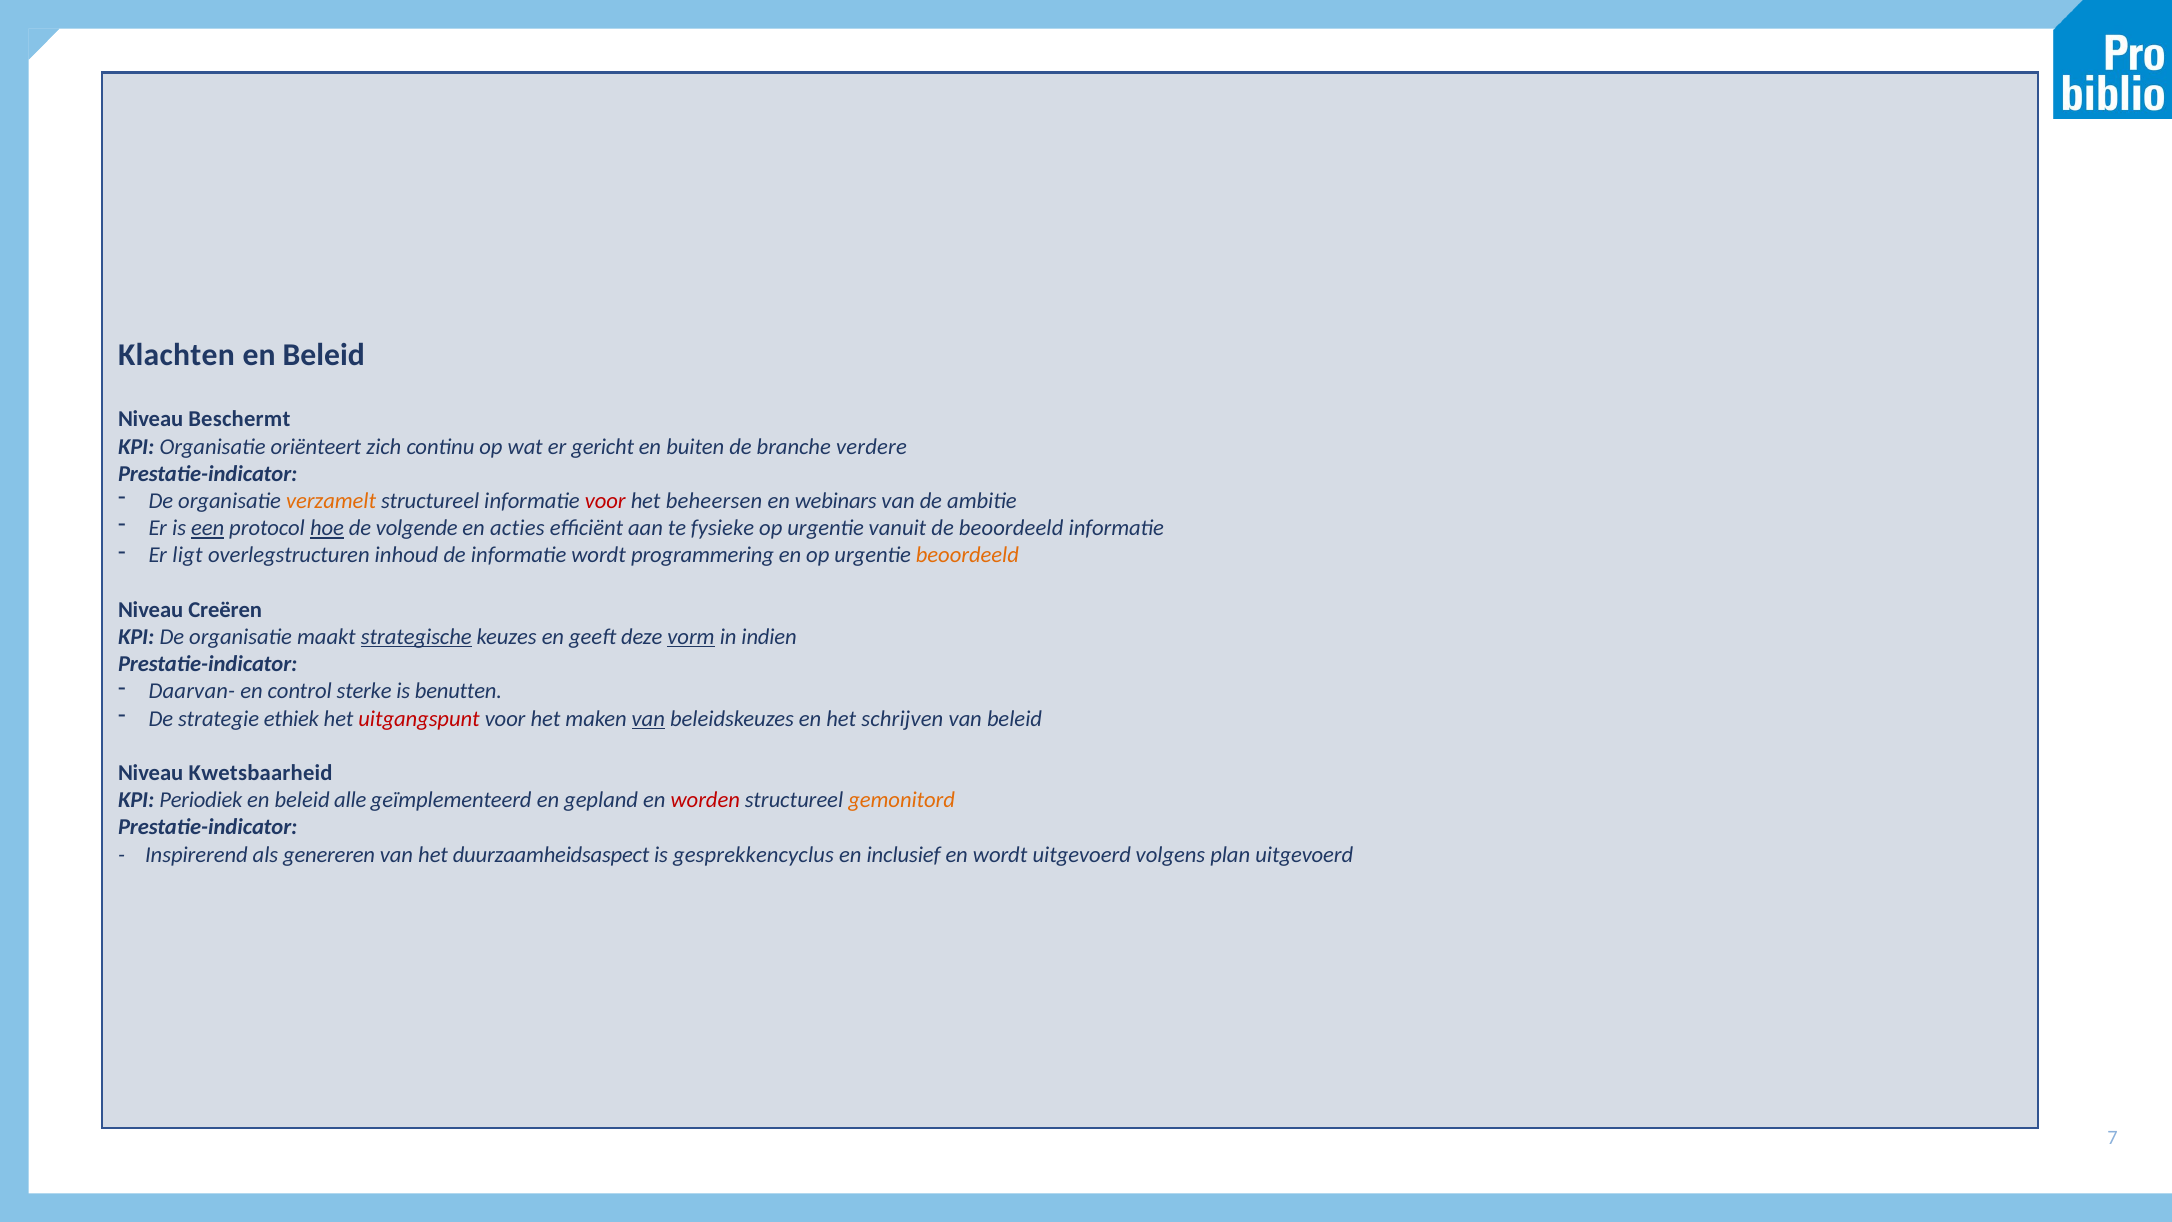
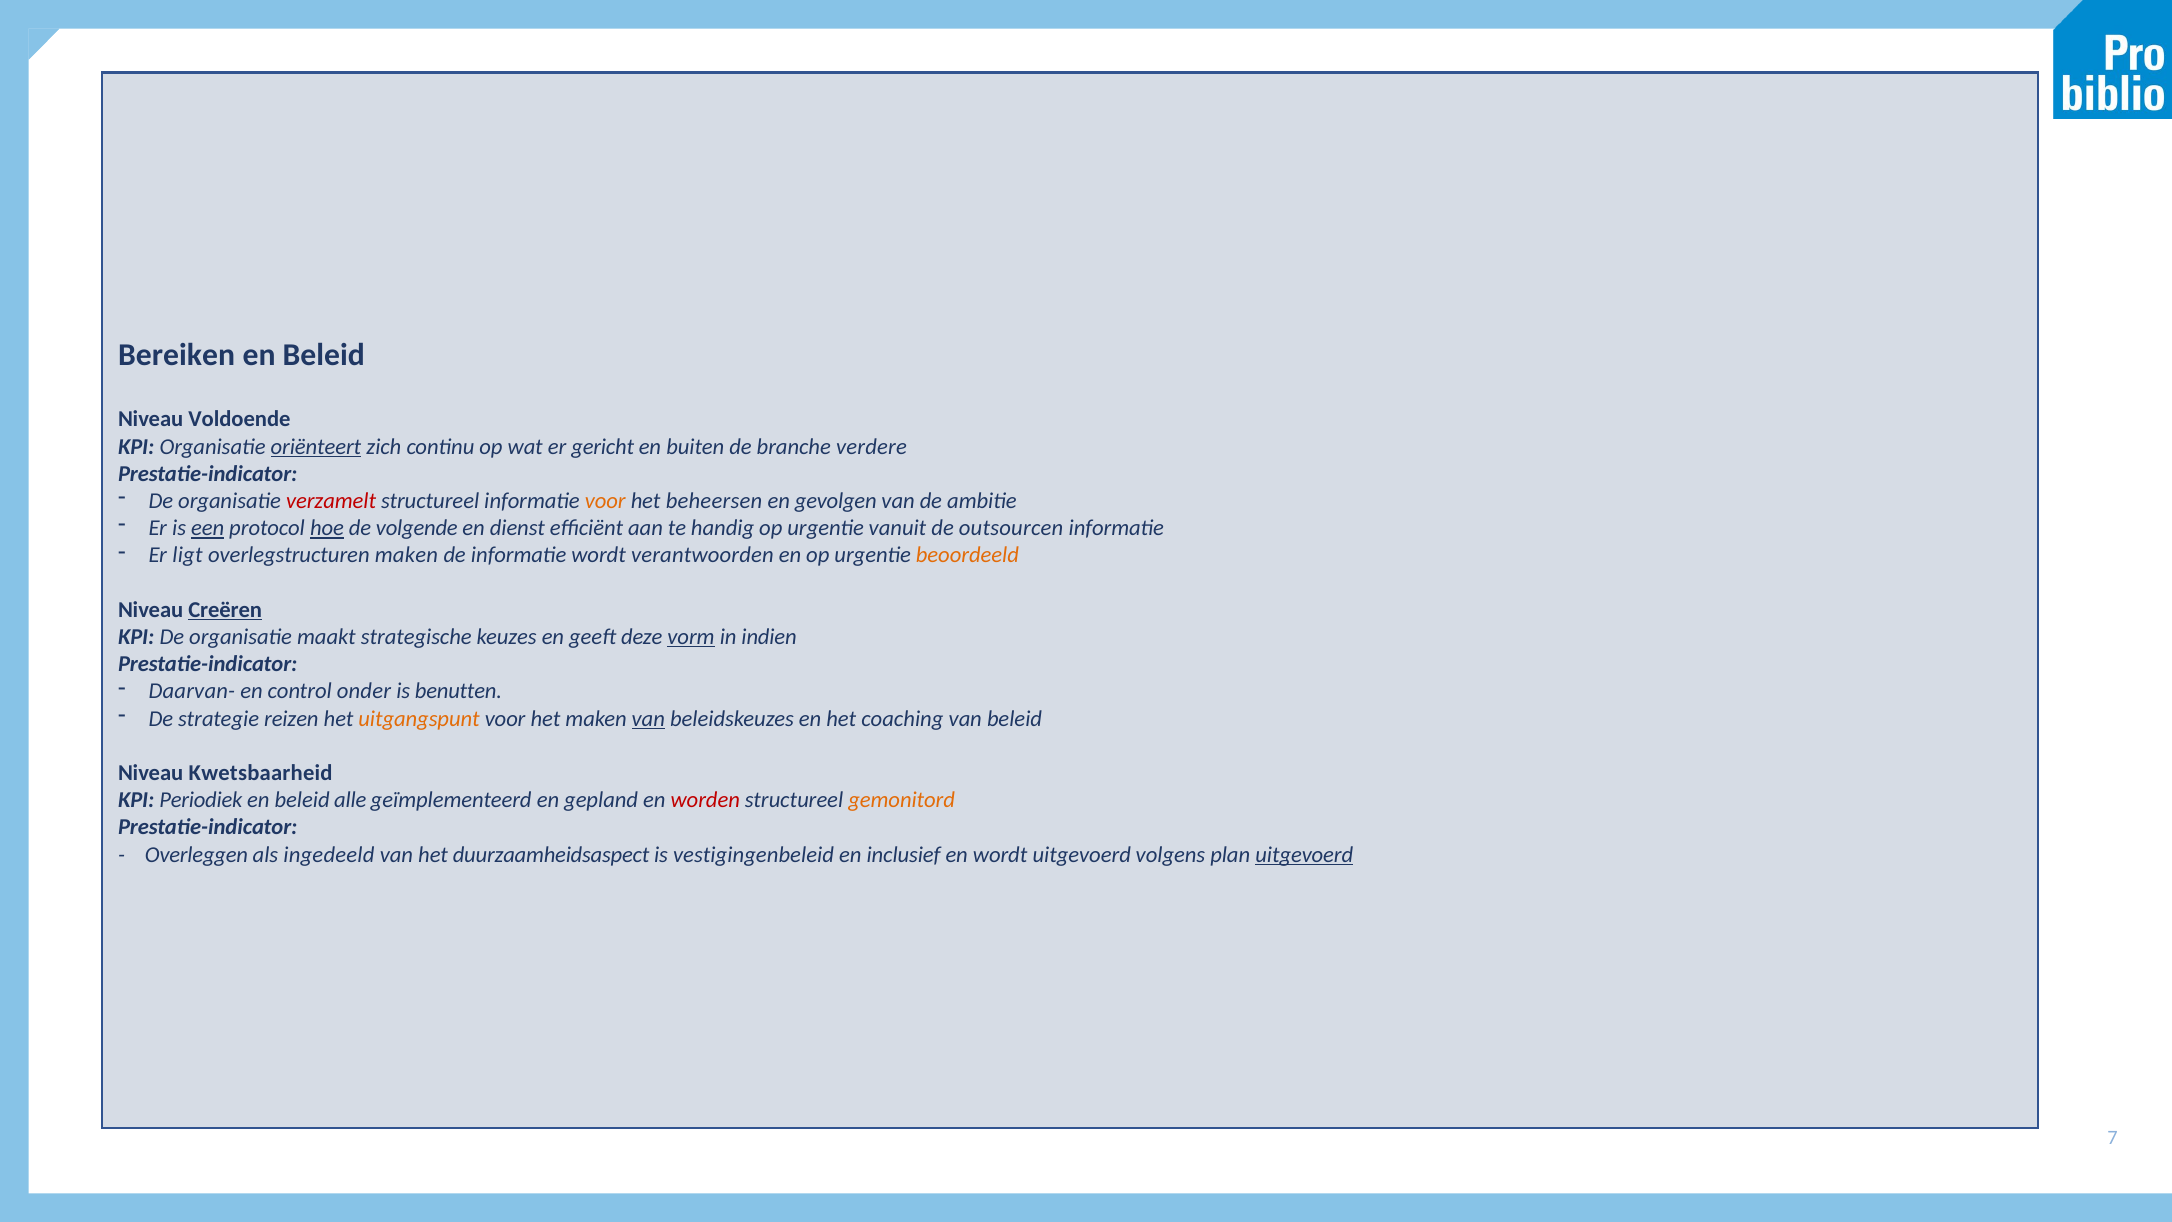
Klachten: Klachten -> Bereiken (177, 355)
Beschermt: Beschermt -> Voldoende (239, 419)
oriënteert underline: none -> present (316, 446)
verzamelt colour: orange -> red (331, 501)
voor colour: red -> orange (605, 501)
webinars: webinars -> gevolgen (836, 501)
acties: acties -> dienst (517, 528)
fysieke: fysieke -> handig (723, 528)
de beoordeeld: beoordeeld -> outsourcen (1011, 528)
overlegstructuren inhoud: inhoud -> maken (406, 555)
programmering: programmering -> verantwoorden (702, 555)
Creëren underline: none -> present (225, 610)
strategische underline: present -> none (416, 637)
sterke: sterke -> onder (364, 691)
ethiek: ethiek -> reizen (291, 718)
uitgangspunt colour: red -> orange (419, 718)
schrijven: schrijven -> coaching (902, 718)
Inspirerend: Inspirerend -> Overleggen (197, 854)
genereren: genereren -> ingedeeld (329, 854)
gesprekkencyclus: gesprekkencyclus -> vestigingenbeleid (754, 854)
uitgevoerd underline: none -> present (1304, 854)
